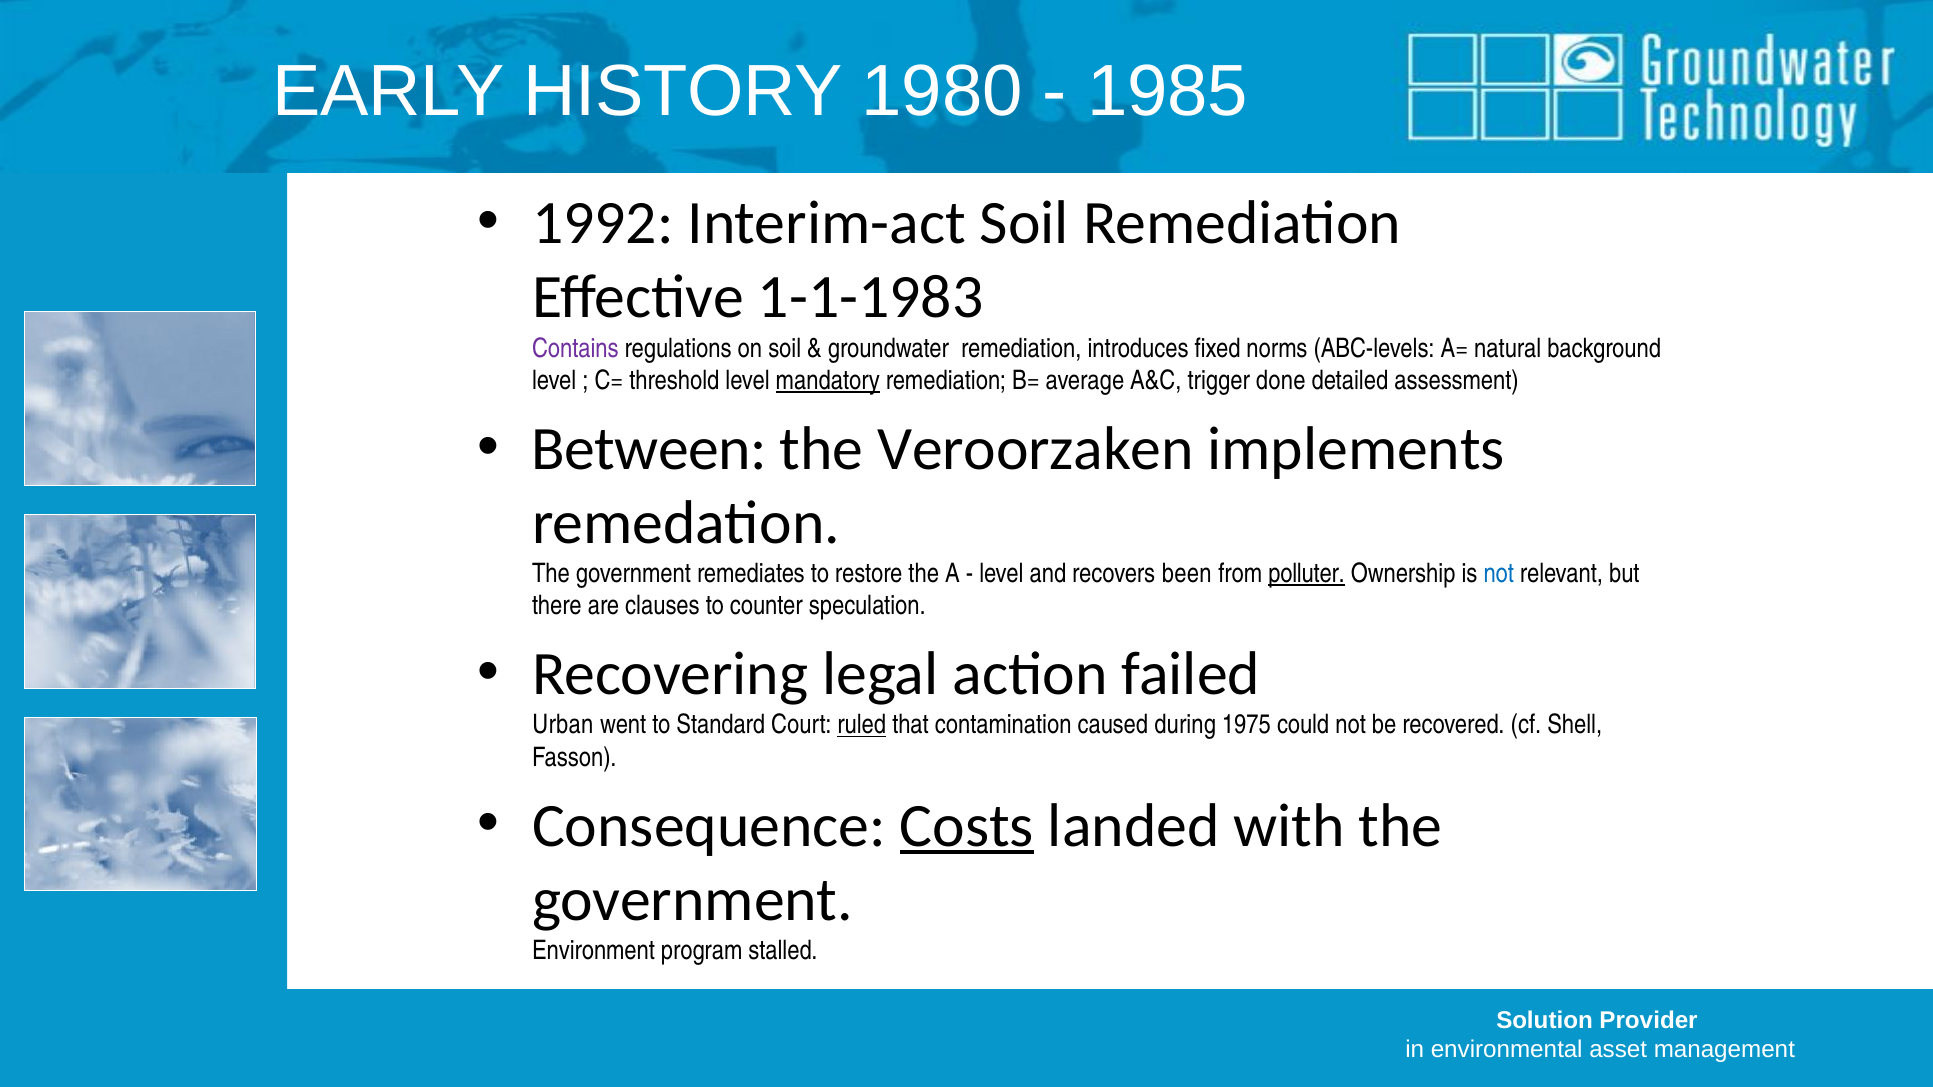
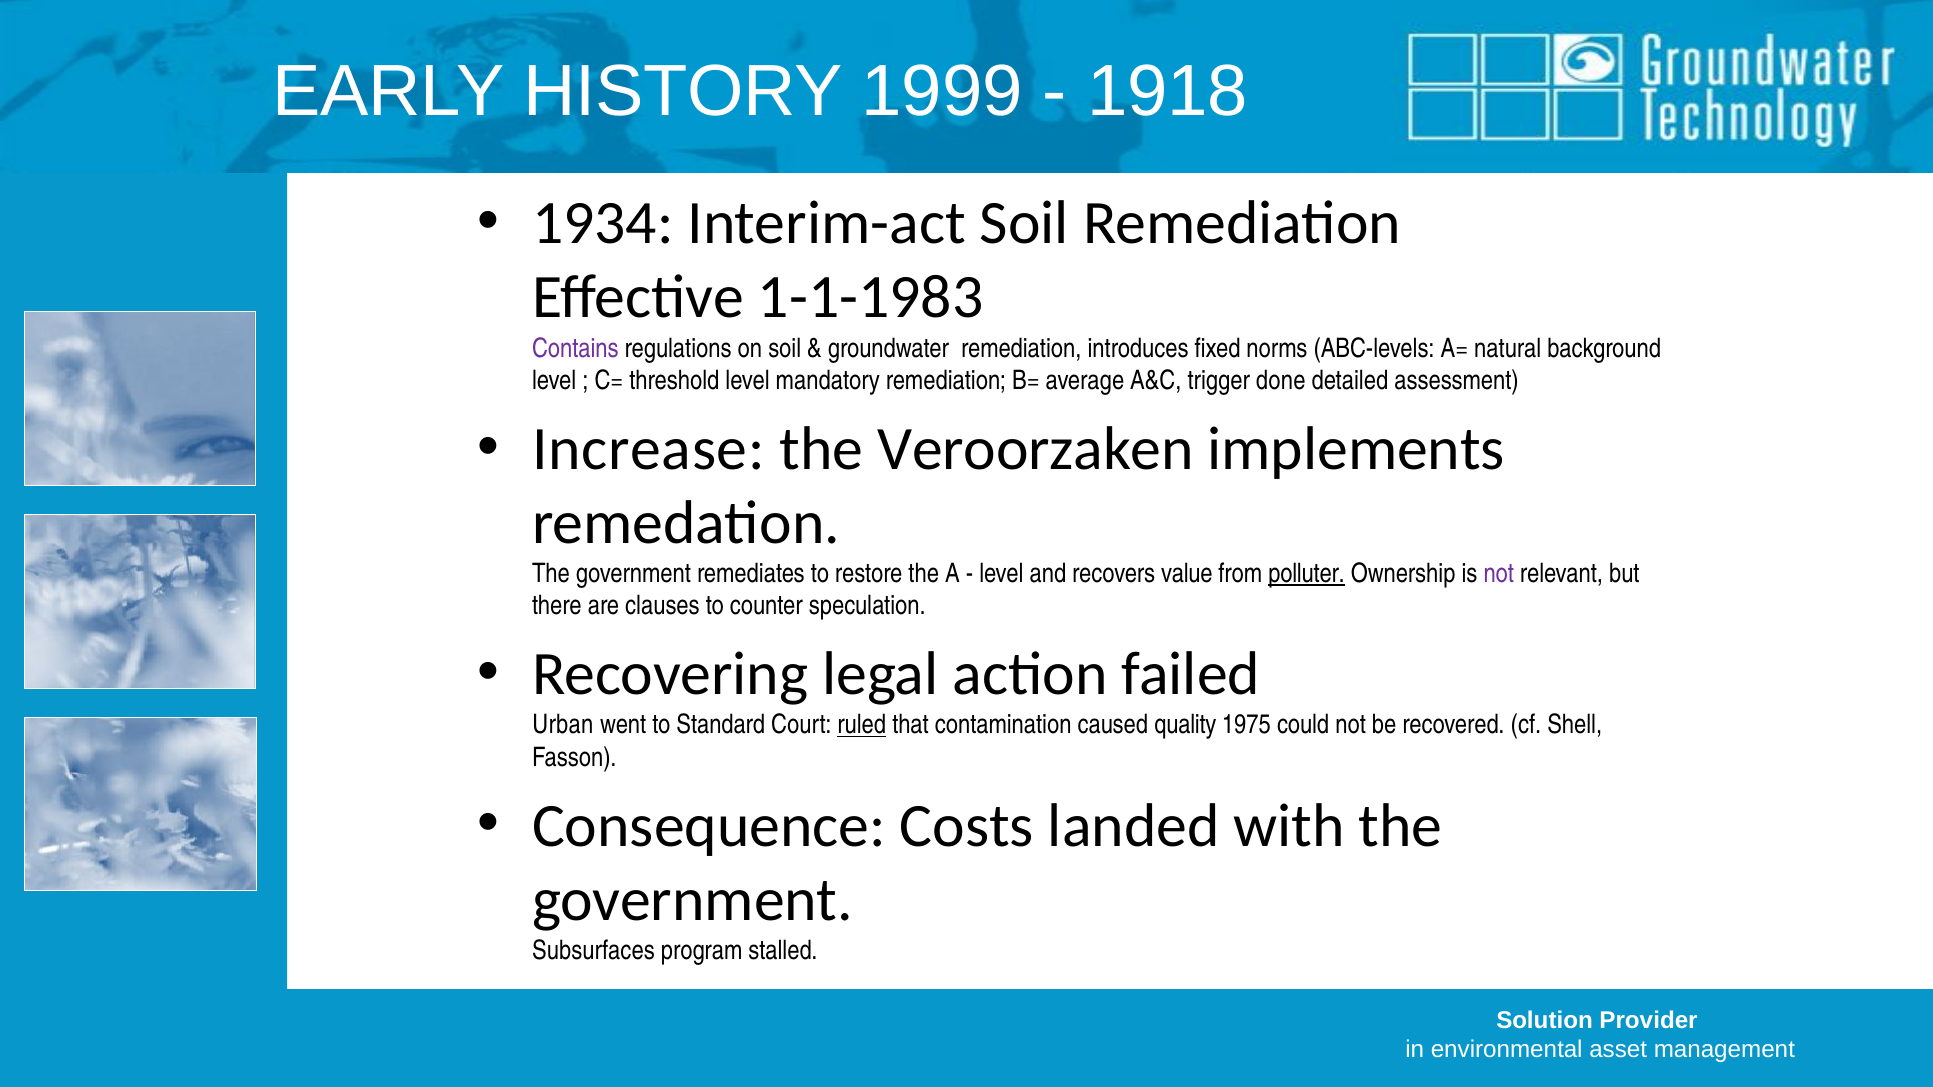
1980: 1980 -> 1999 (942, 91)
1985: 1985 -> 1918 (1168, 91)
1992: 1992 -> 1934 (603, 224)
mandatory underline: present -> none (828, 381)
Between: Between -> Increase (649, 449)
been: been -> value (1187, 574)
not colour: blue -> purple (1499, 574)
during: during -> quality (1185, 725)
Costs underline: present -> none (967, 826)
Environment: Environment -> Subsurfaces (593, 951)
